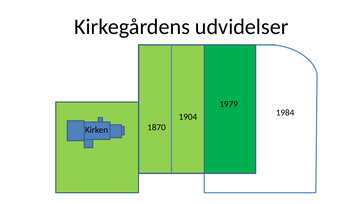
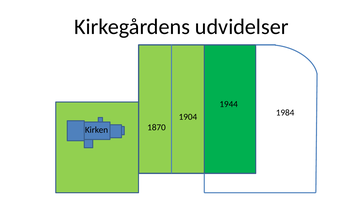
1979: 1979 -> 1944 (229, 104)
